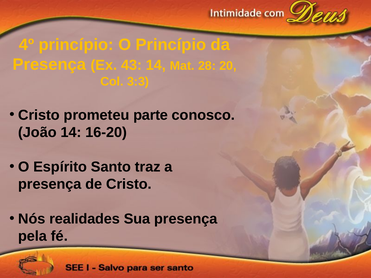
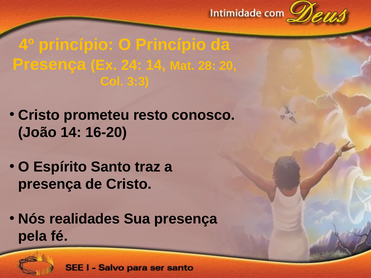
43: 43 -> 24 (131, 65)
parte: parte -> resto (151, 115)
